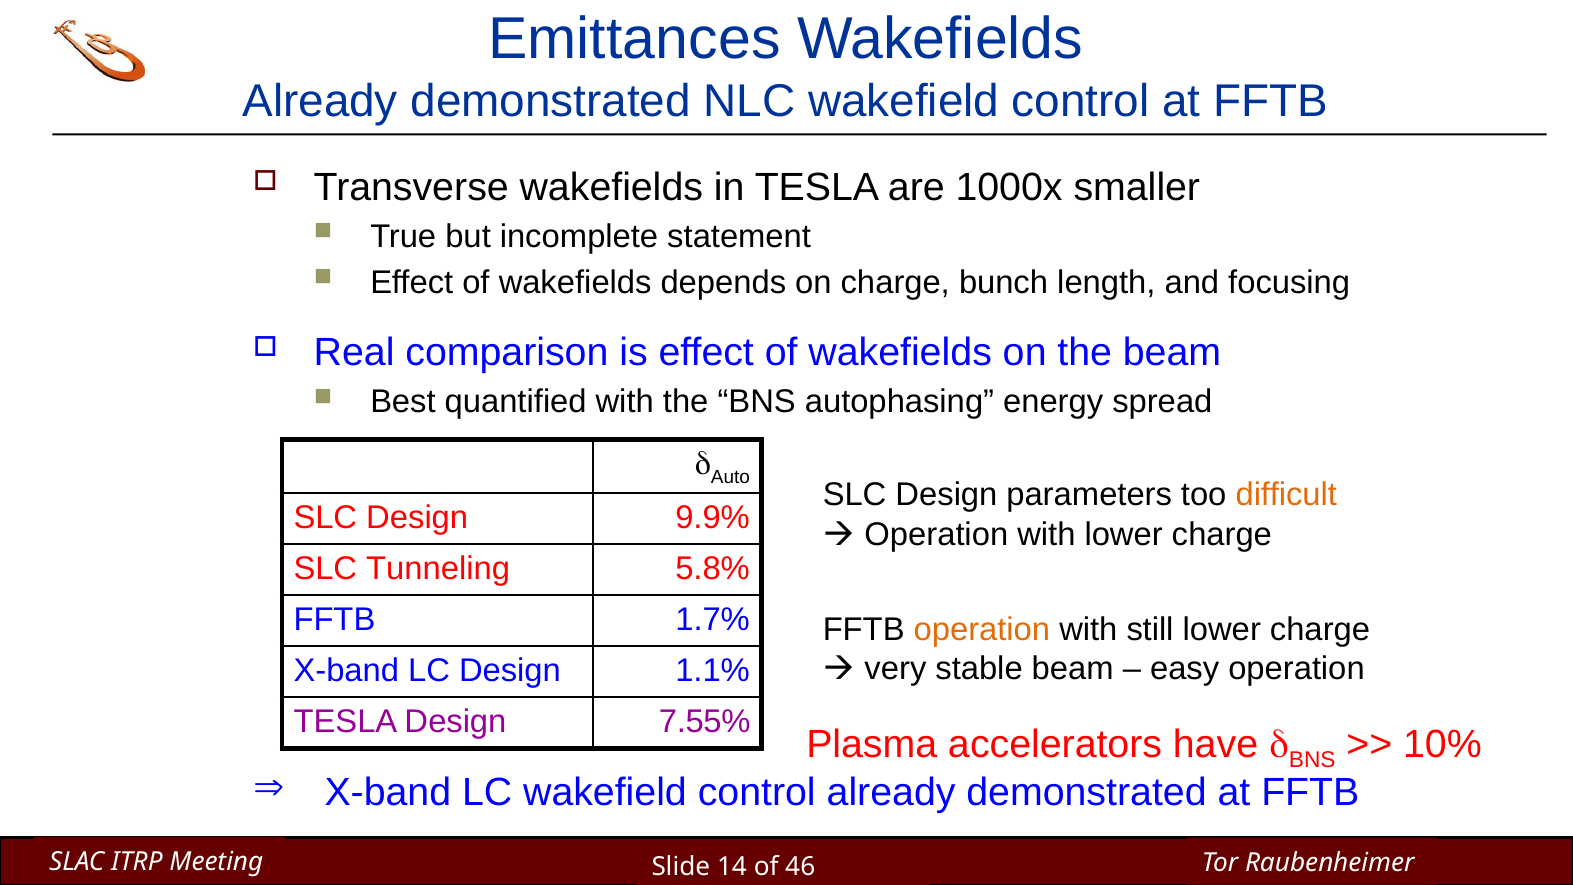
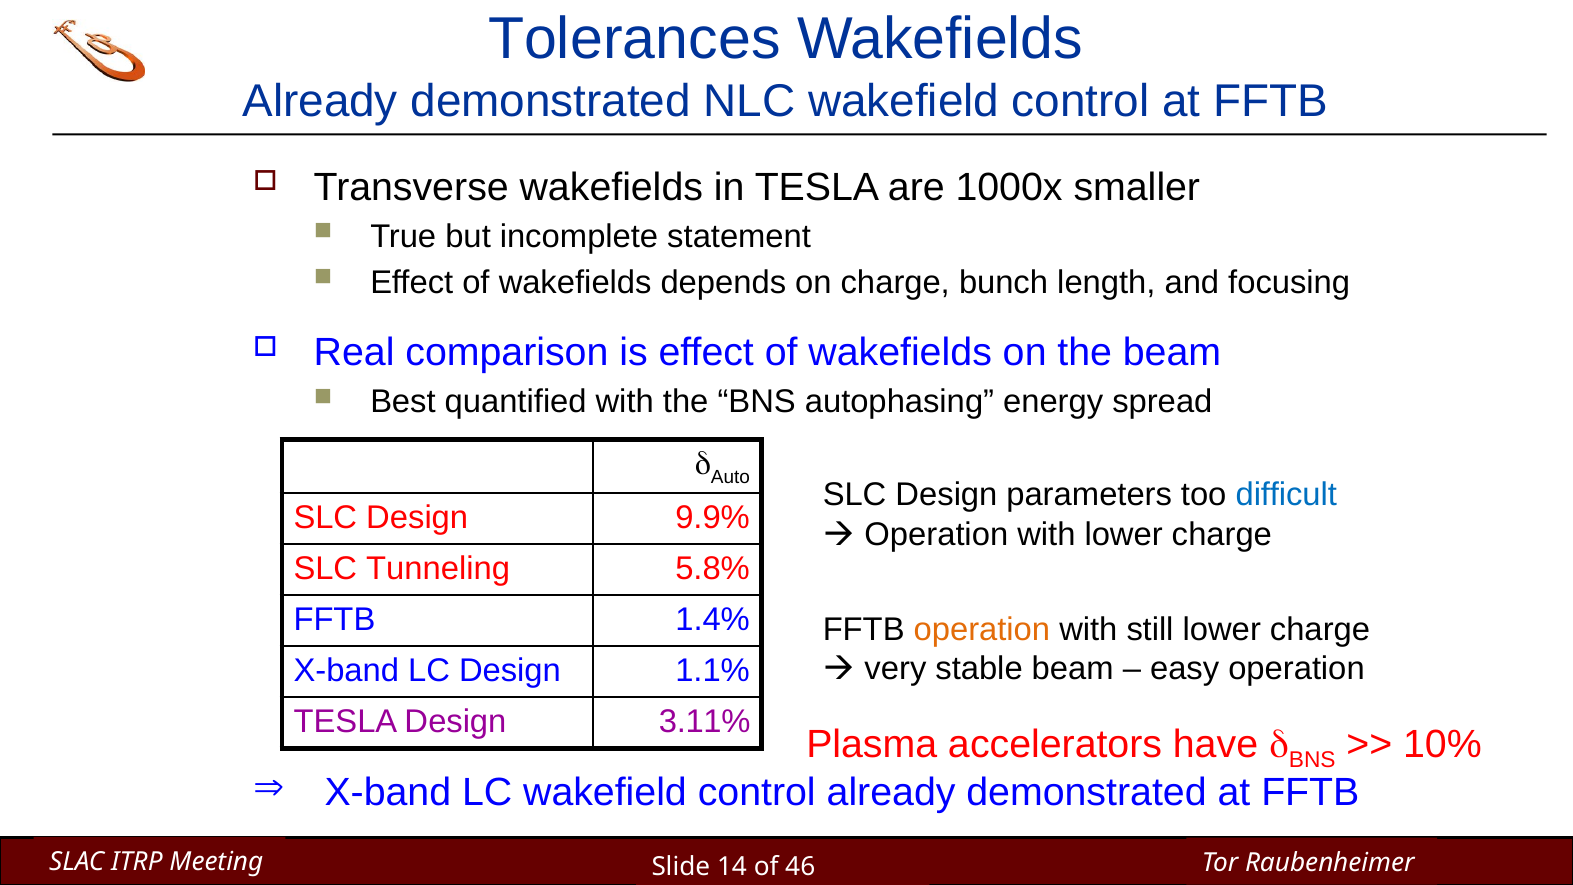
Emittances: Emittances -> Tolerances (634, 39)
difficult colour: orange -> blue (1286, 495)
1.7%: 1.7% -> 1.4% (713, 620)
7.55%: 7.55% -> 3.11% (705, 722)
